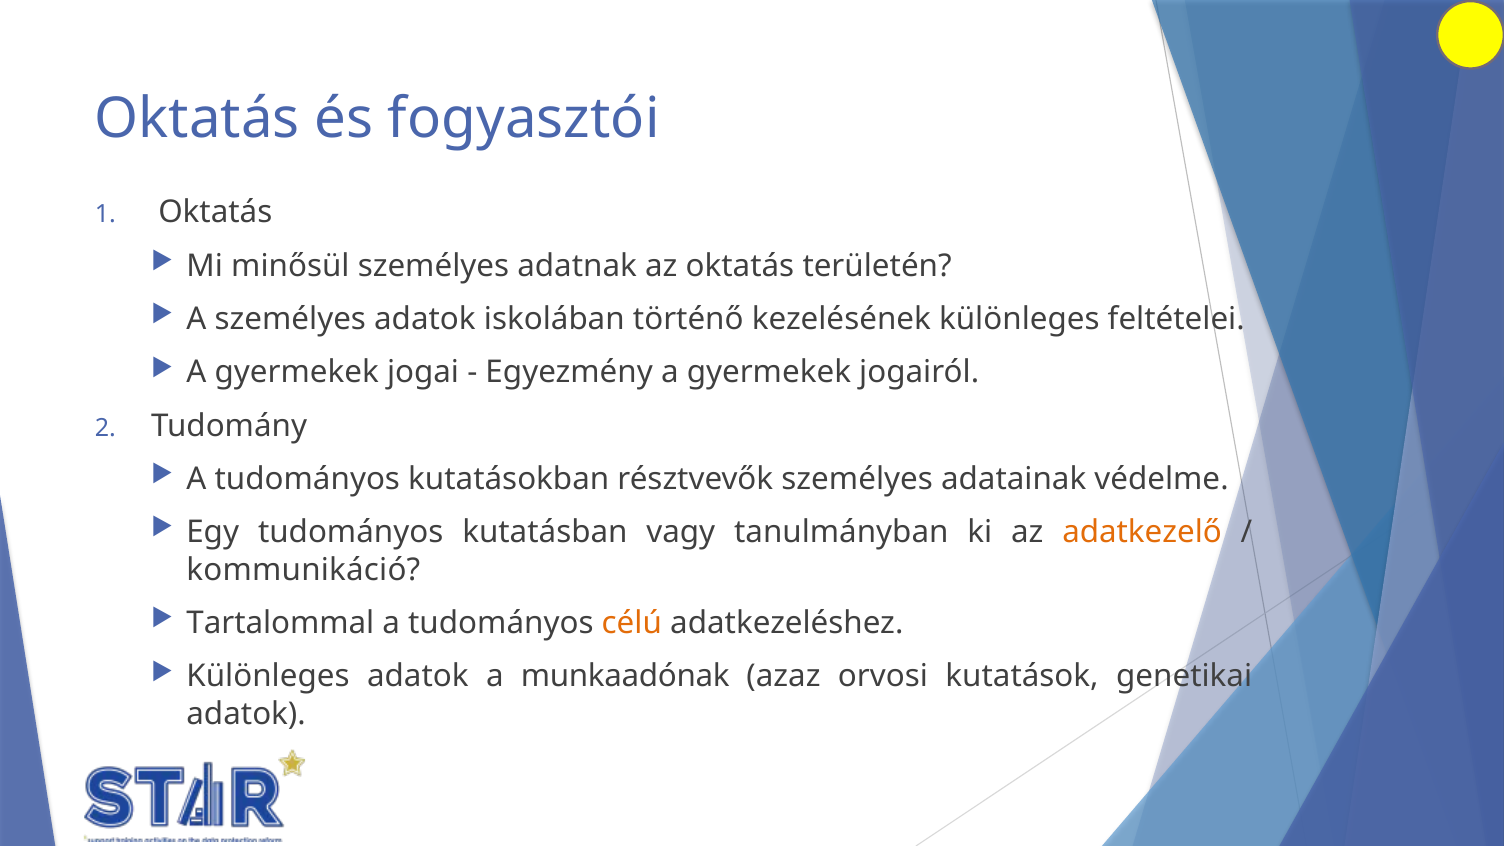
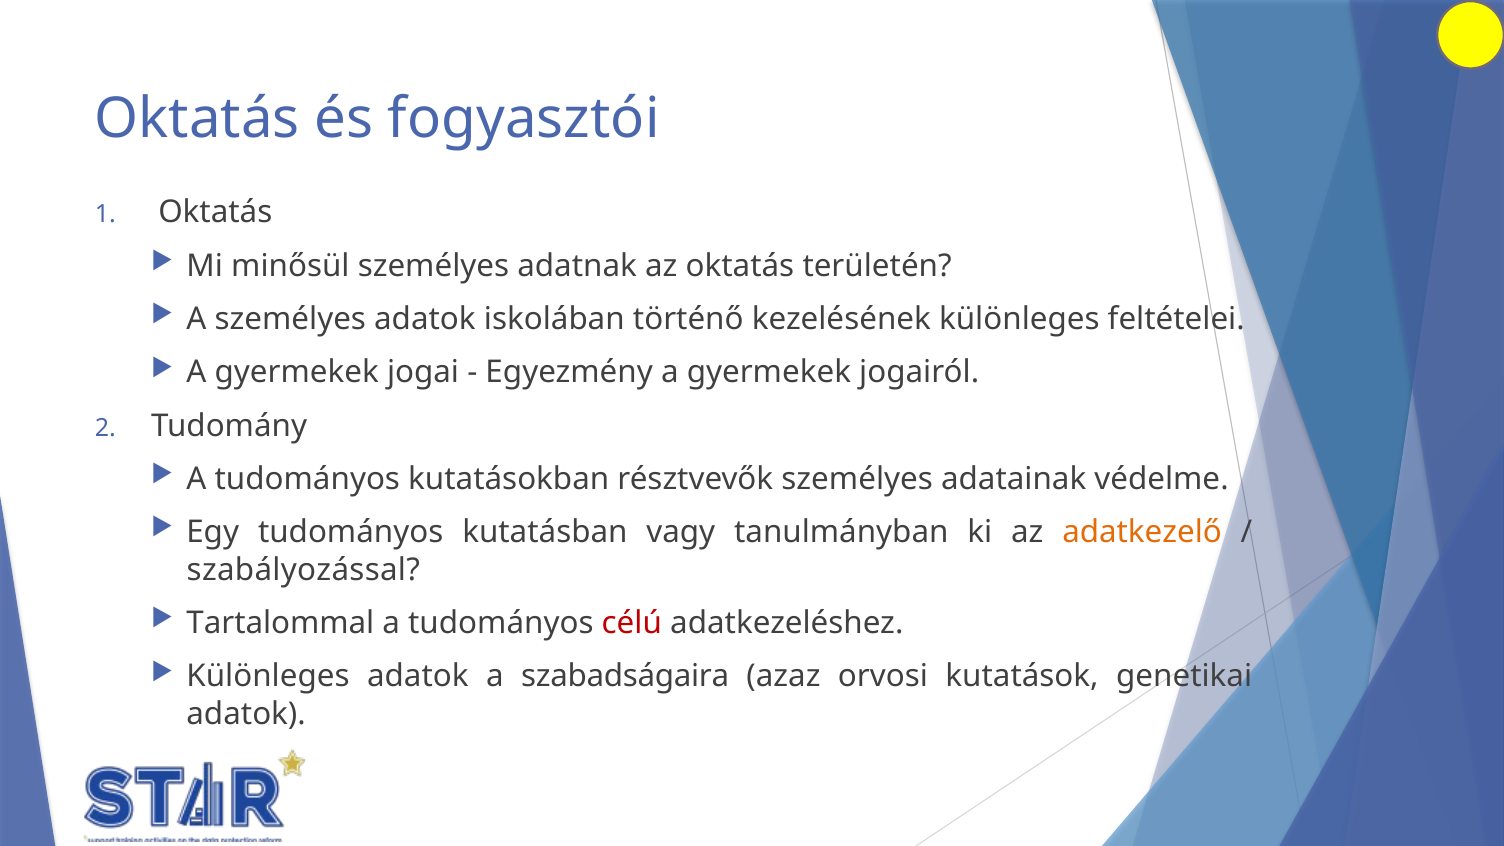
kommunikáció: kommunikáció -> szabályozással (303, 570)
célú colour: orange -> red (632, 623)
munkaadónak: munkaadónak -> szabadságaira (625, 676)
